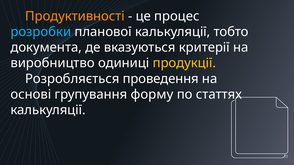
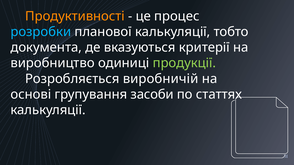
продукції colour: yellow -> light green (184, 63)
проведення: проведення -> виробничій (161, 79)
форму: форму -> засоби (152, 95)
